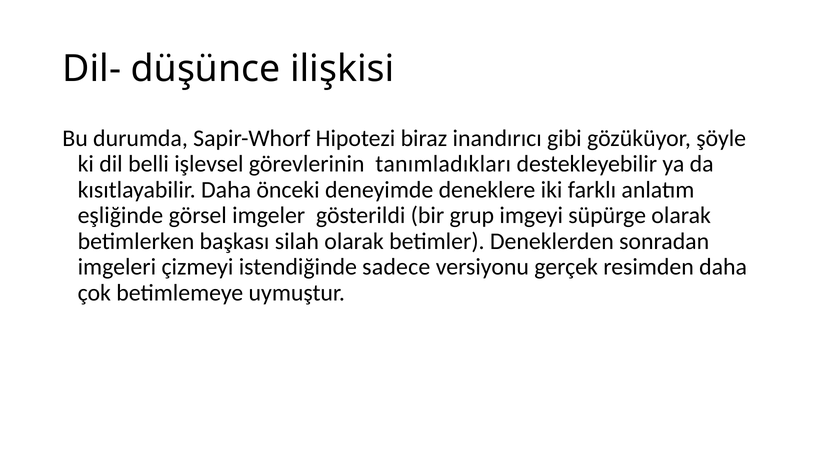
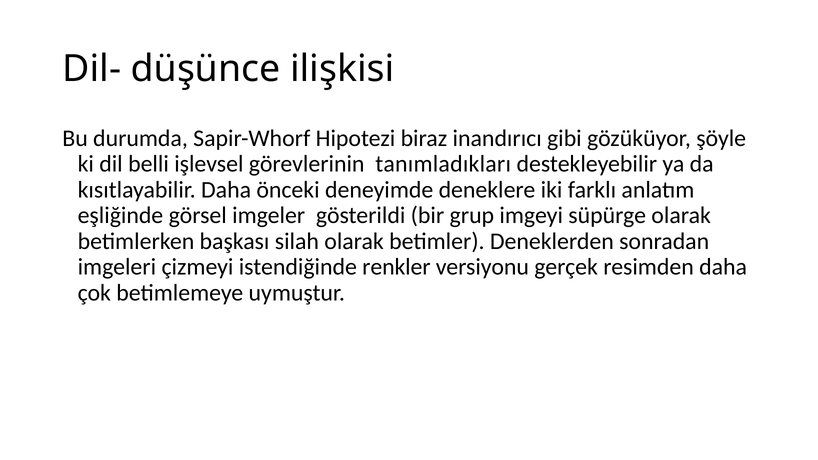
sadece: sadece -> renkler (396, 267)
